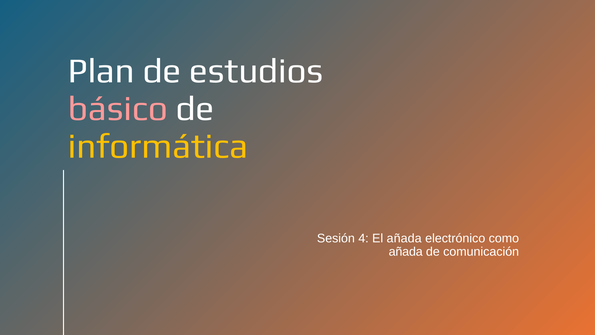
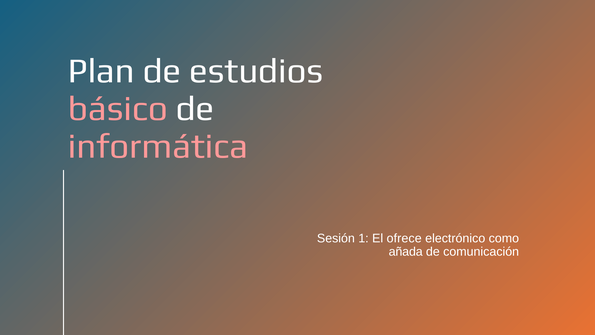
informática colour: yellow -> pink (158, 146)
4: 4 -> 1 (364, 238)
El añada: añada -> ofrece (404, 238)
